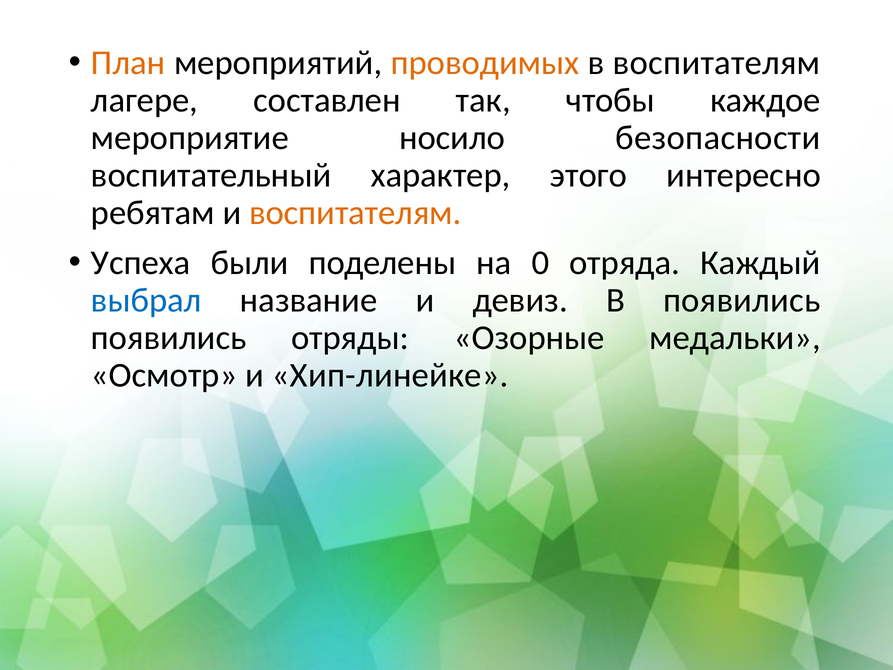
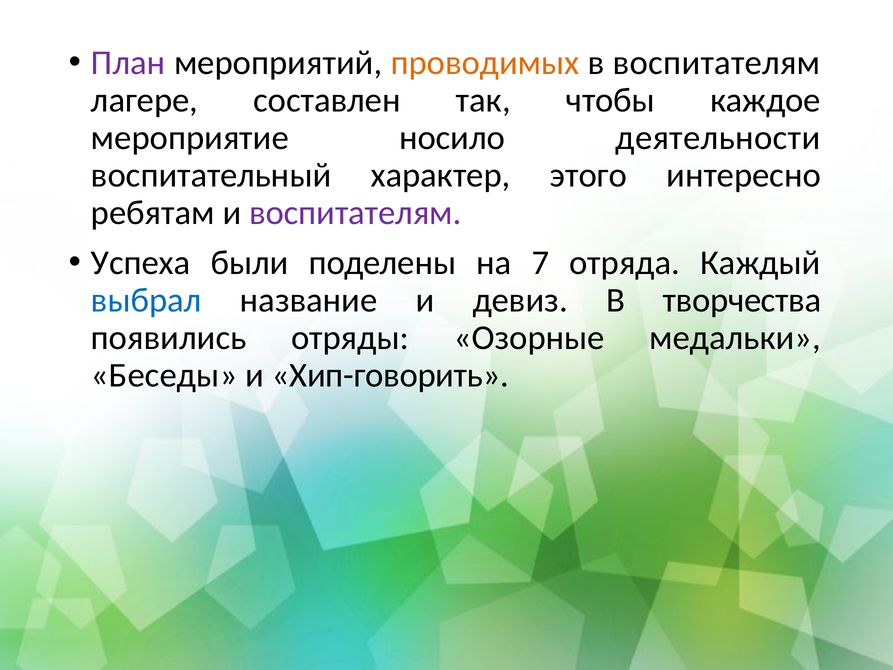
План colour: orange -> purple (128, 63)
безопасности: безопасности -> деятельности (718, 138)
воспитателям colour: orange -> purple (355, 213)
0: 0 -> 7 (540, 263)
В появились: появились -> творчества (742, 300)
Осмотр: Осмотр -> Беседы (164, 375)
Хип-линейке: Хип-линейке -> Хип-говорить (391, 375)
